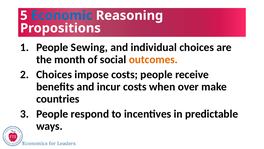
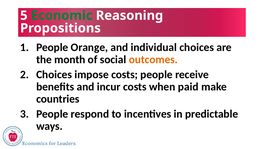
Economic colour: blue -> green (62, 15)
Sewing: Sewing -> Orange (89, 47)
over: over -> paid (188, 86)
